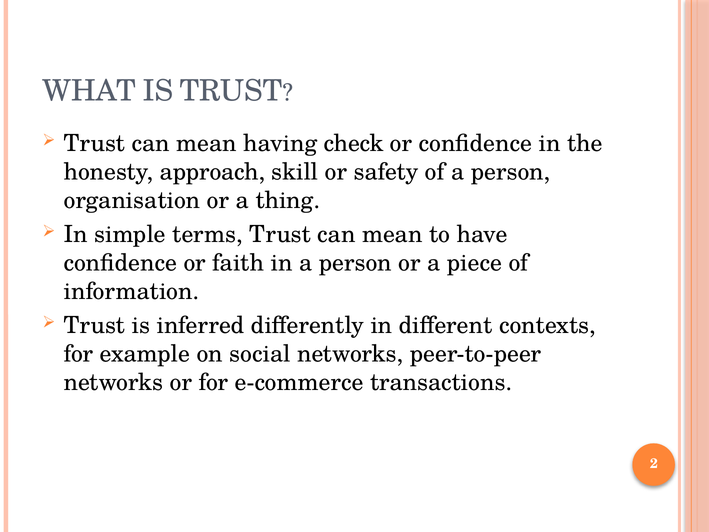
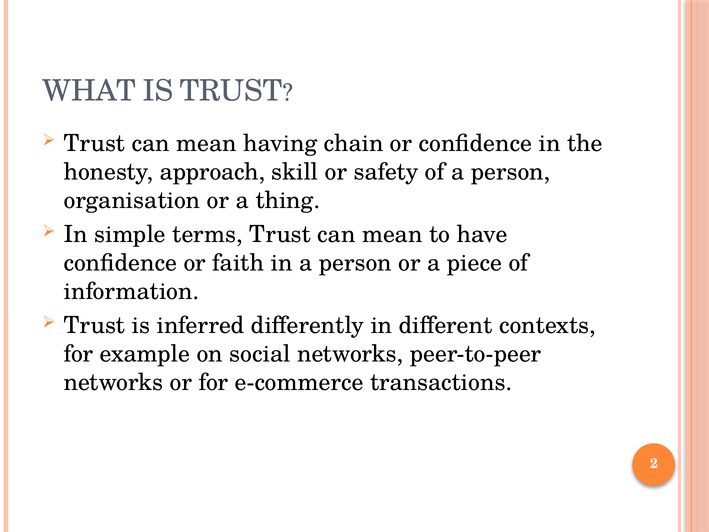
check: check -> chain (354, 143)
